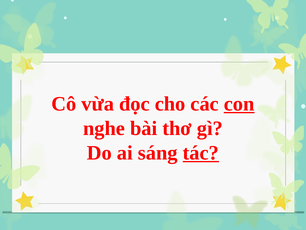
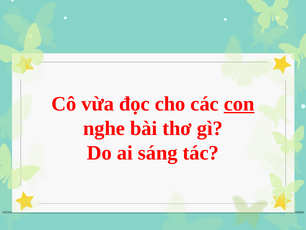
tác underline: present -> none (201, 153)
